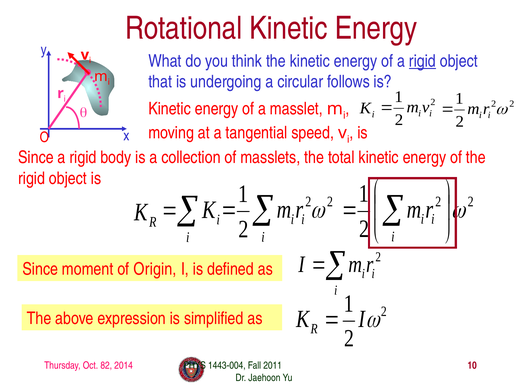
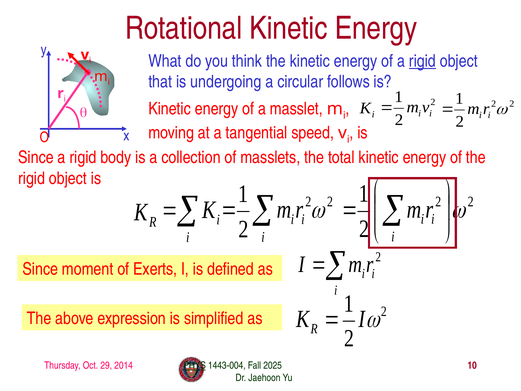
Origin: Origin -> Exerts (155, 269)
82: 82 -> 29 (106, 365)
PHYS underline: none -> present (195, 365)
2011: 2011 -> 2025 (273, 365)
